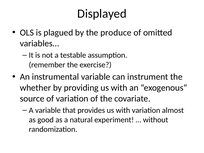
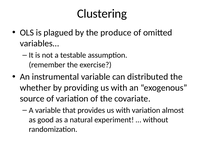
Displayed: Displayed -> Clustering (102, 14)
instrument: instrument -> distributed (148, 77)
